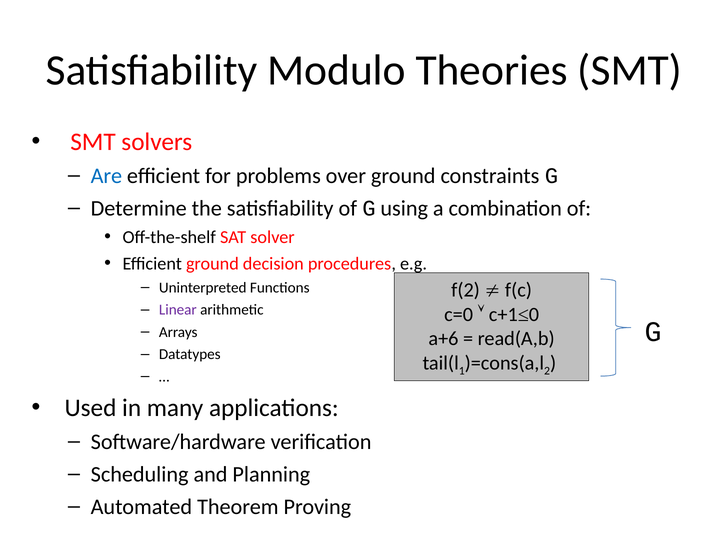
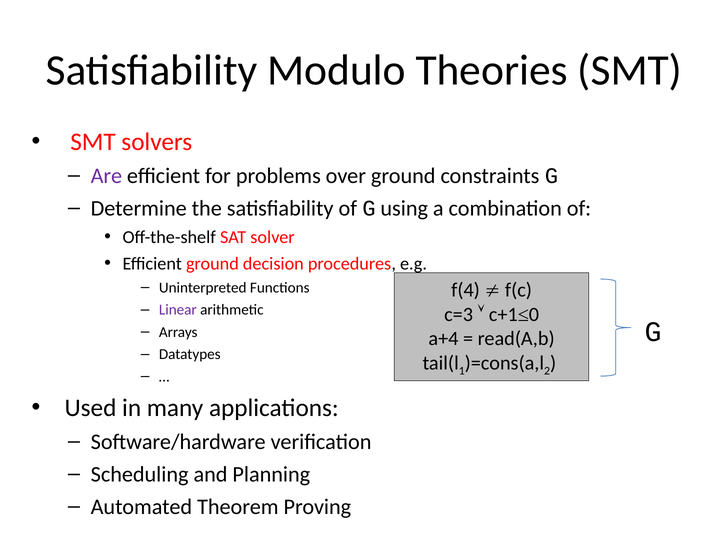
Are colour: blue -> purple (106, 176)
f(2: f(2 -> f(4 (466, 290)
c=0: c=0 -> c=3 (459, 314)
a+6: a+6 -> a+4 (443, 339)
